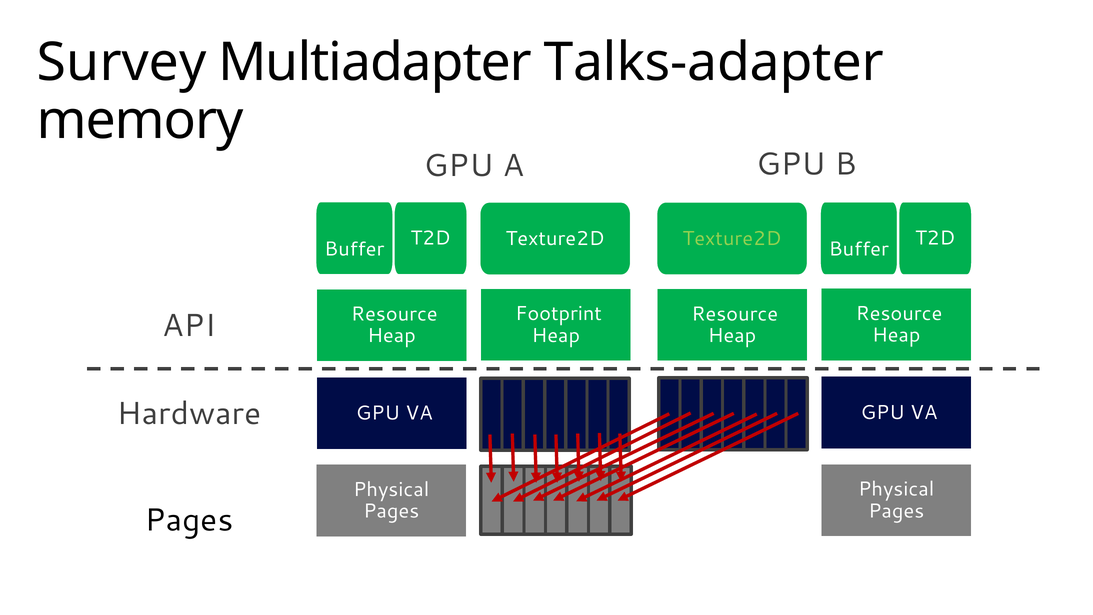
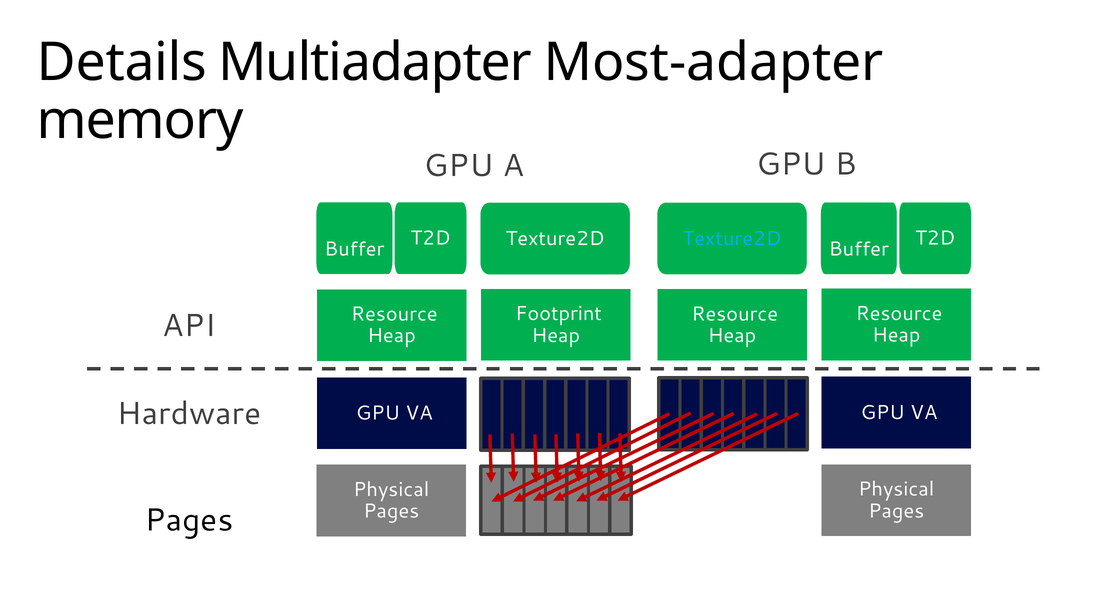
Survey: Survey -> Details (122, 63)
Talks-adapter: Talks-adapter -> Most-adapter (714, 63)
Texture2D colour: light green -> light blue (732, 238)
